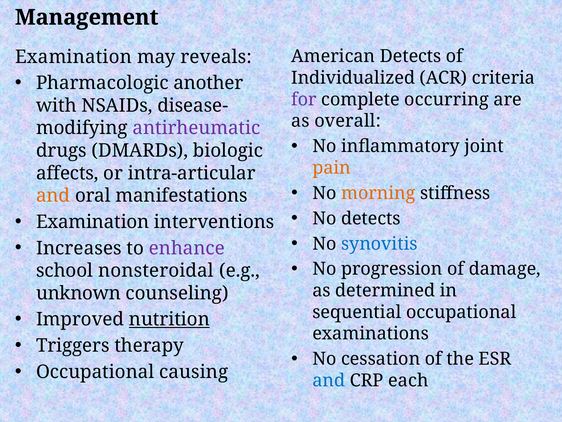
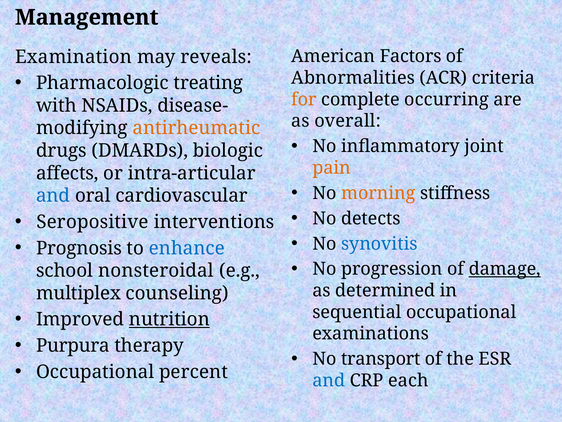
American Detects: Detects -> Factors (411, 56)
Individualized: Individualized -> Abnormalities (353, 78)
another: another -> treating (208, 83)
for colour: purple -> orange (304, 99)
antirheumatic colour: purple -> orange (197, 128)
and colour: orange -> blue (53, 195)
manifestations: manifestations -> cardiovascular (182, 195)
Examination: Examination -> Seropositive (92, 222)
Increases: Increases -> Prognosis (79, 248)
enhance colour: purple -> blue (187, 248)
damage underline: none -> present (505, 269)
unknown: unknown -> multiplex (79, 293)
Triggers: Triggers -> Purpura (73, 345)
cessation: cessation -> transport (381, 359)
causing: causing -> percent (194, 371)
